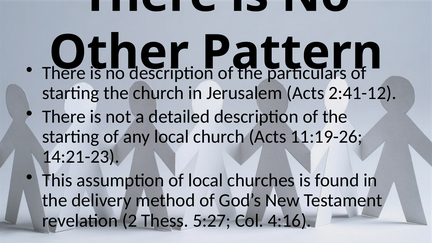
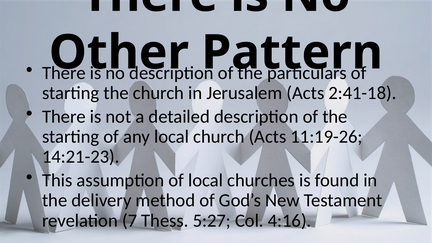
2:41-12: 2:41-12 -> 2:41-18 (362, 93)
2: 2 -> 7 (130, 221)
